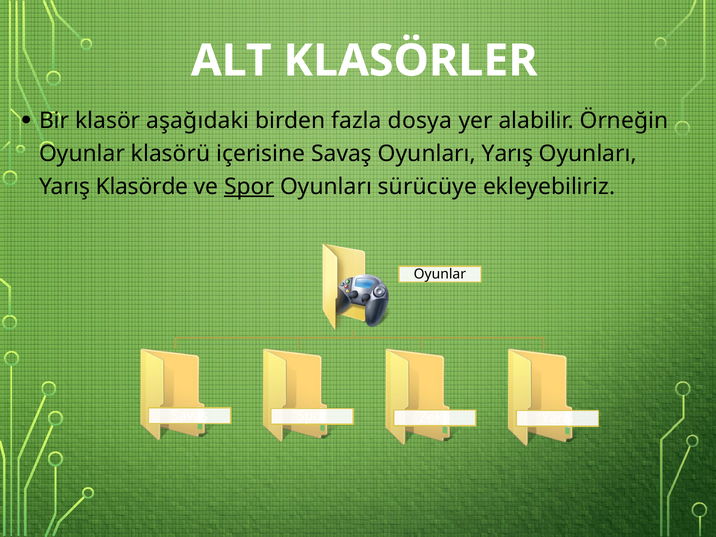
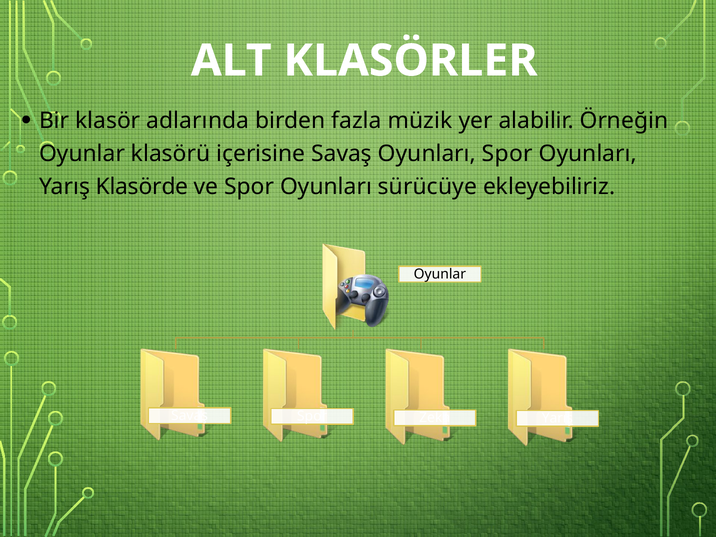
aşağıdaki: aşağıdaki -> adlarında (198, 121)
dosya: dosya -> müzik (420, 121)
Savaş Oyunları Yarış: Yarış -> Spor (507, 154)
Spor underline: present -> none (249, 187)
